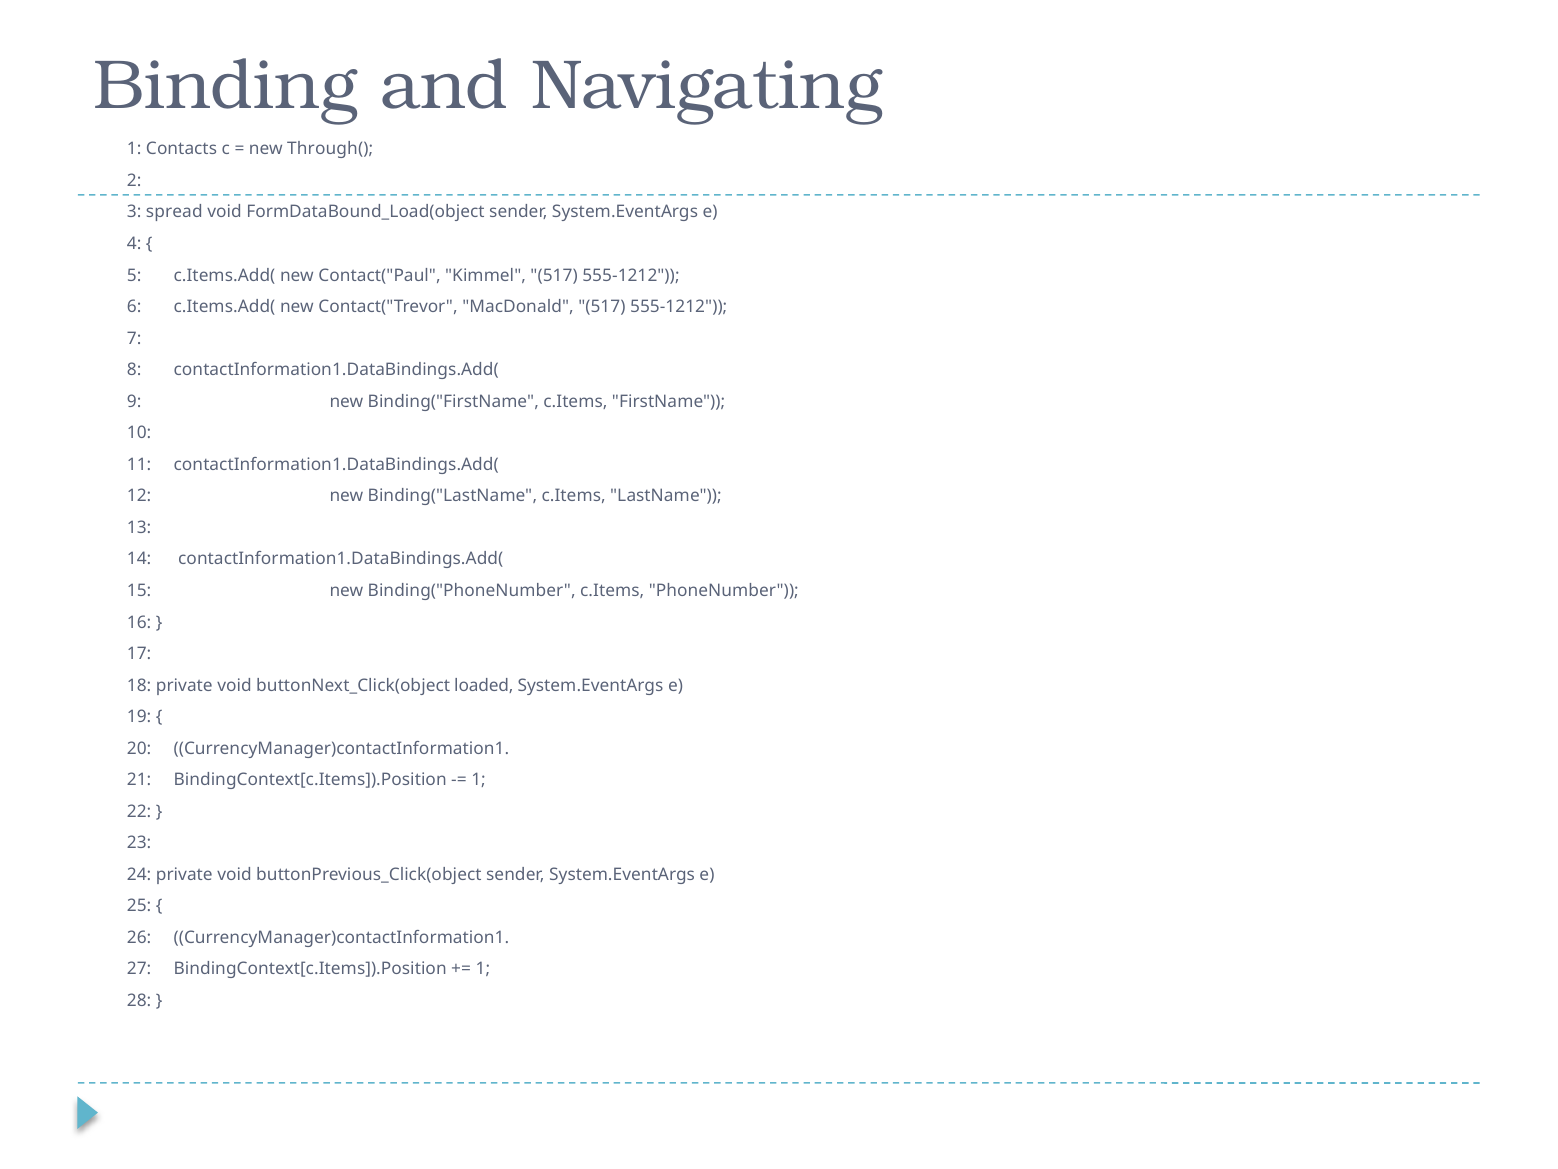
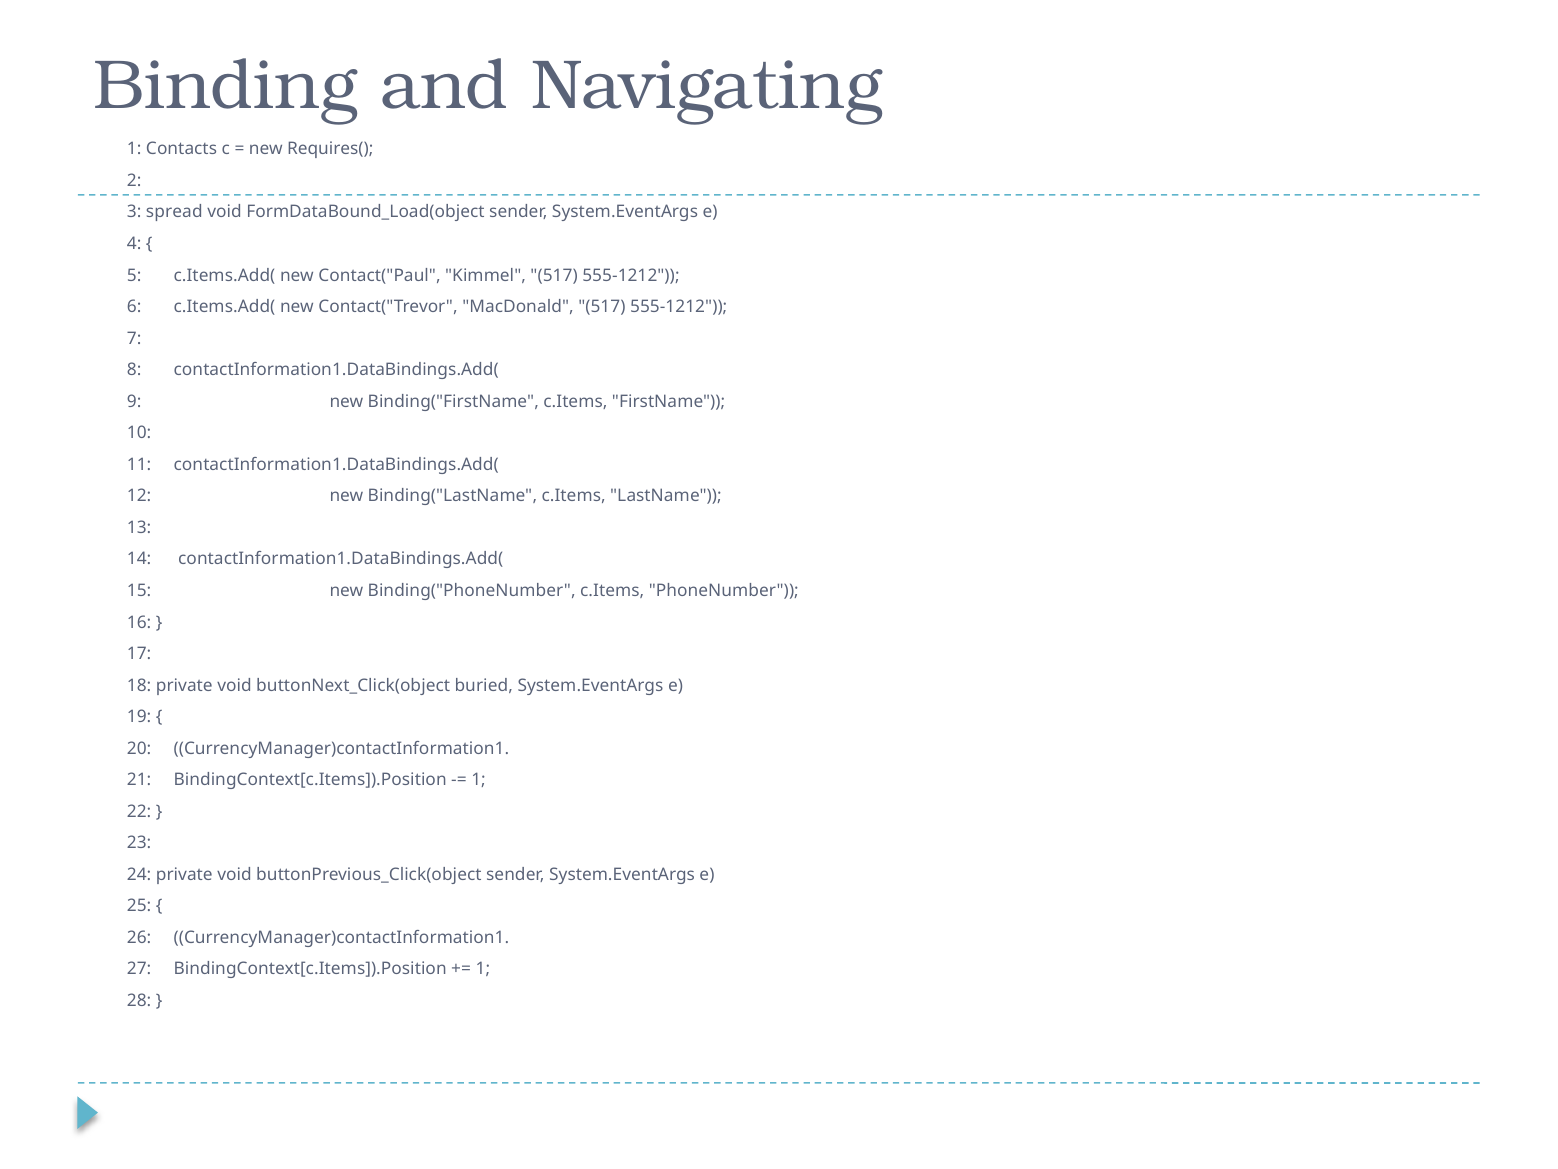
Through(: Through( -> Requires( (330, 149)
loaded: loaded -> buried (484, 685)
